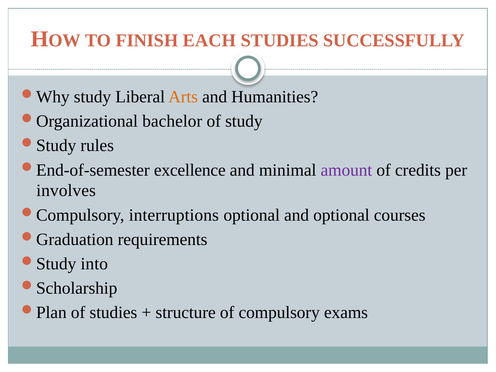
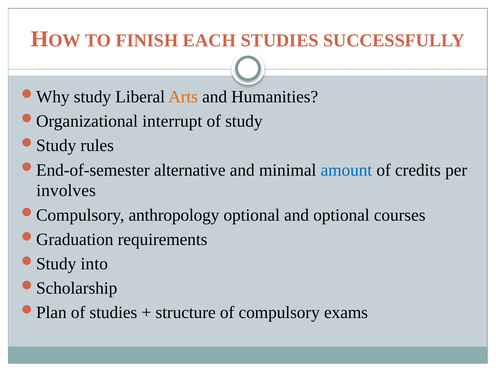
bachelor: bachelor -> interrupt (172, 121)
excellence: excellence -> alternative (190, 170)
amount colour: purple -> blue (346, 170)
interruptions: interruptions -> anthropology (174, 215)
